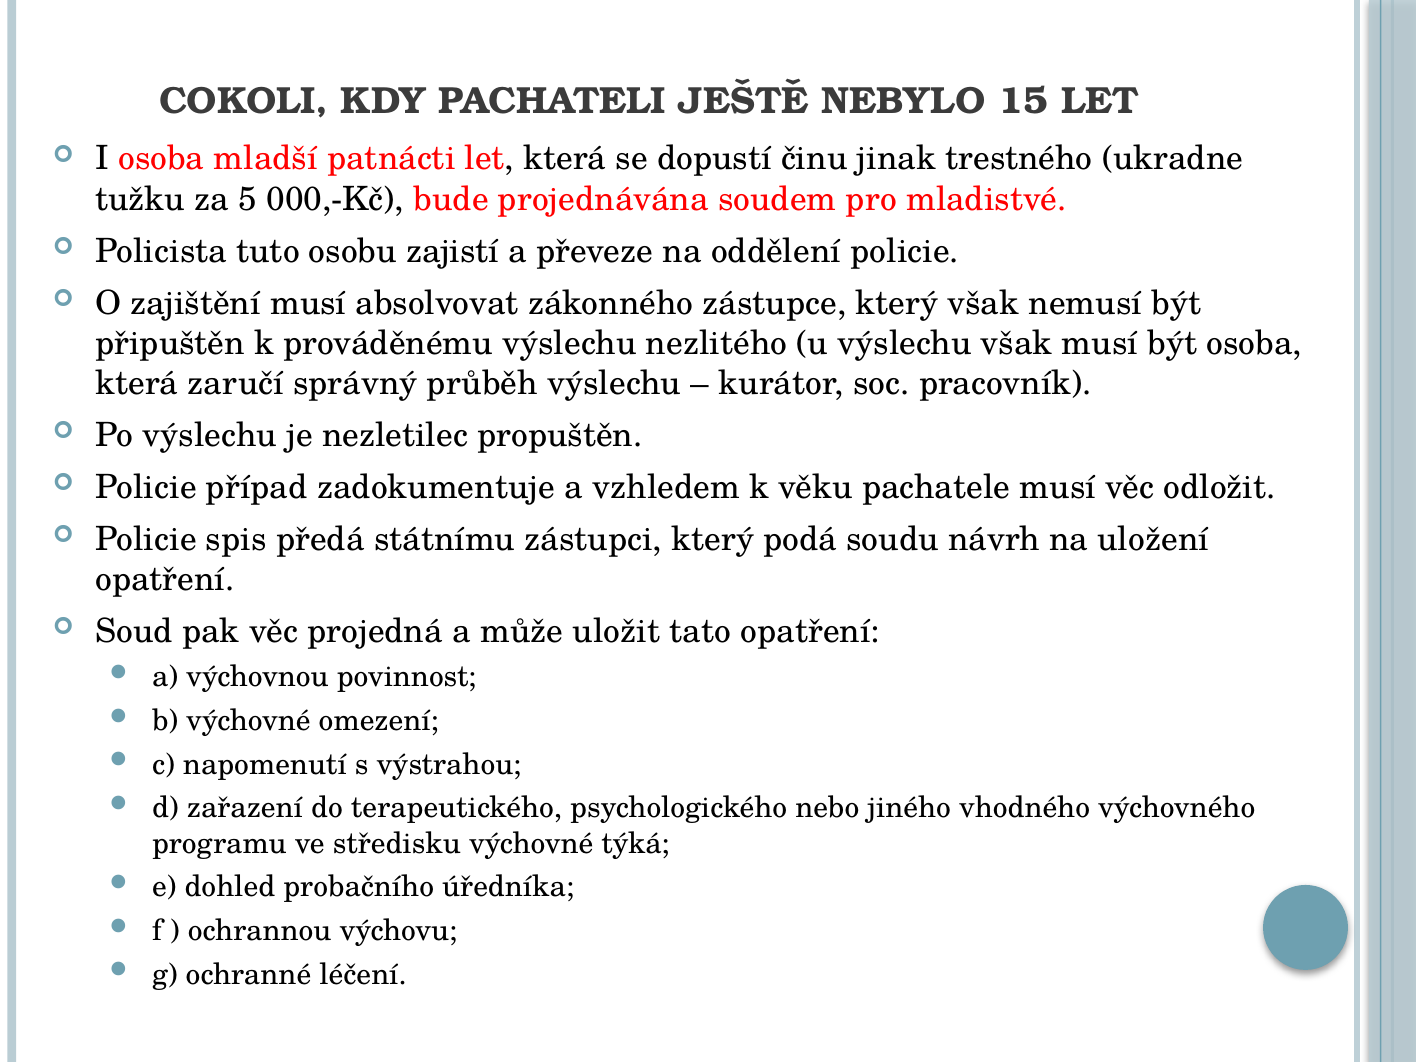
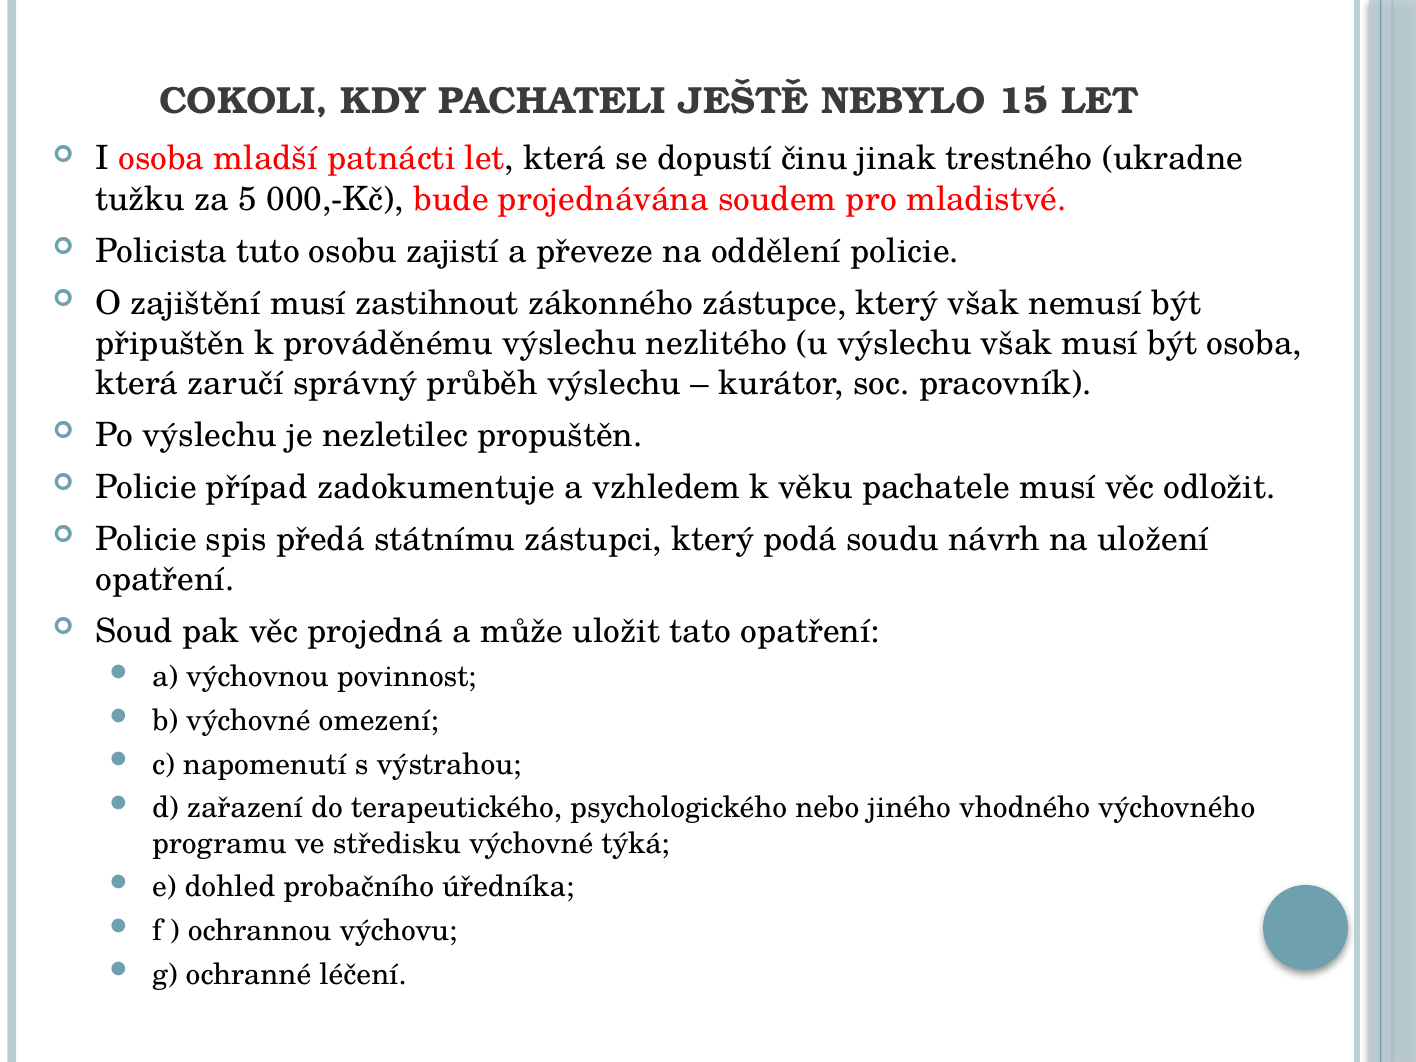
absolvovat: absolvovat -> zastihnout (437, 303)
